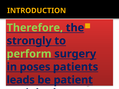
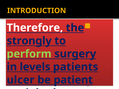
Therefore colour: light green -> white (35, 28)
poses: poses -> levels (35, 67)
leads: leads -> ulcer (21, 80)
